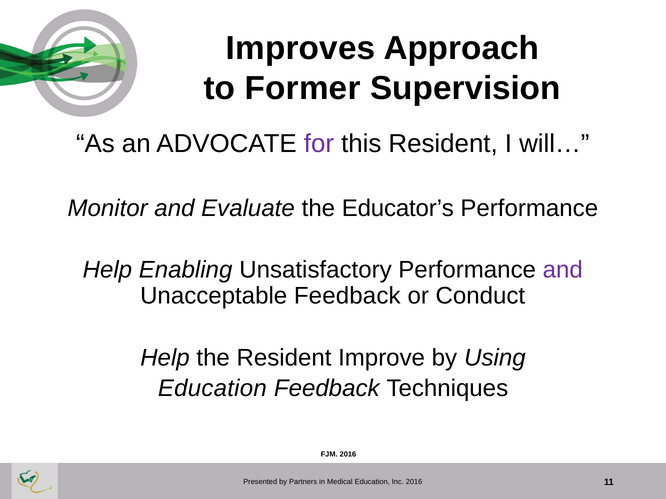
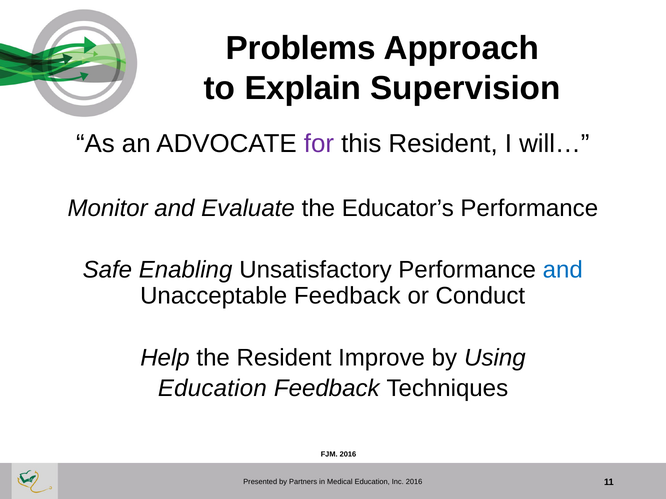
Improves: Improves -> Problems (301, 49)
Former: Former -> Explain (303, 89)
Help: Help -> Safe (107, 270)
and colour: purple -> blue (563, 270)
